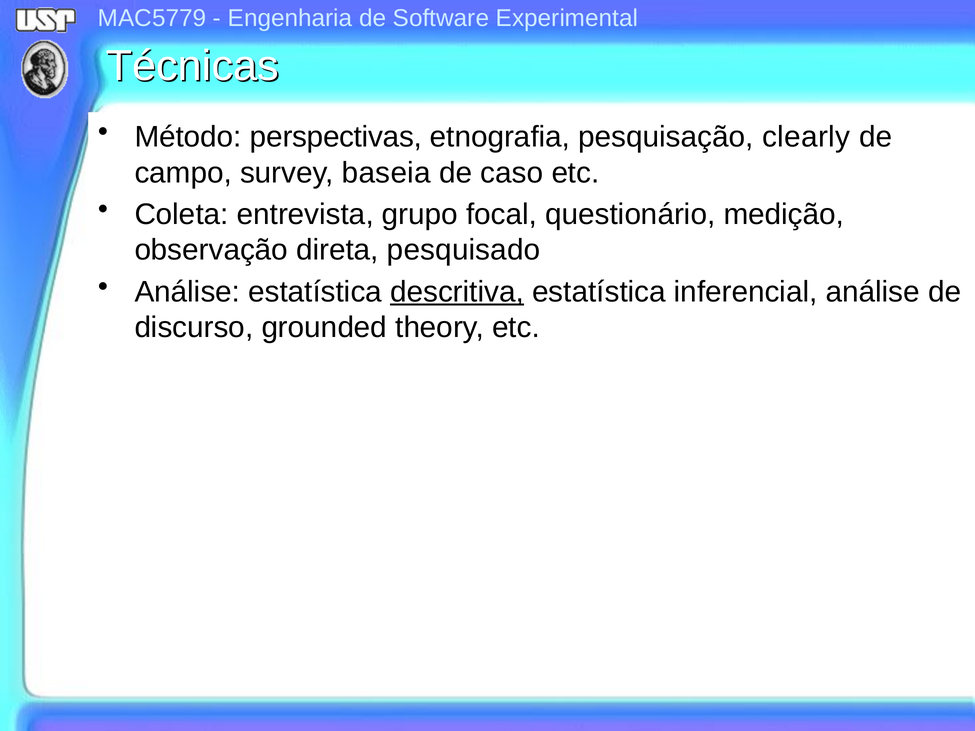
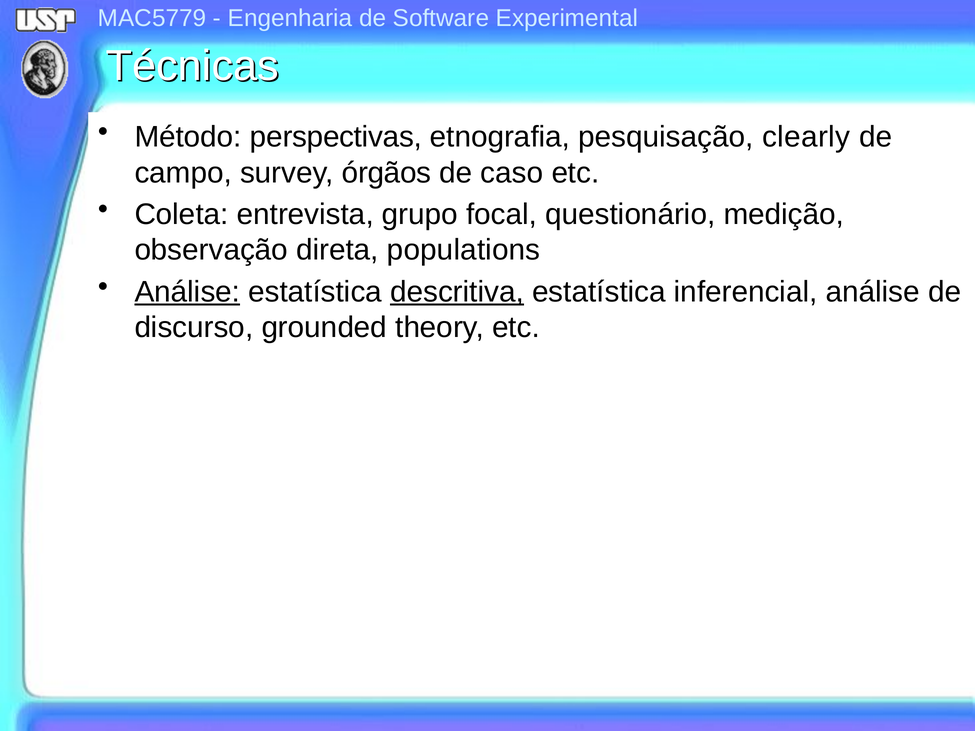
baseia: baseia -> órgãos (387, 173)
pesquisado: pesquisado -> populations (464, 250)
Análise underline: none -> present (187, 292)
